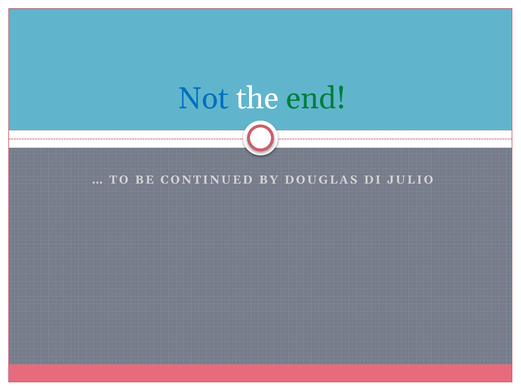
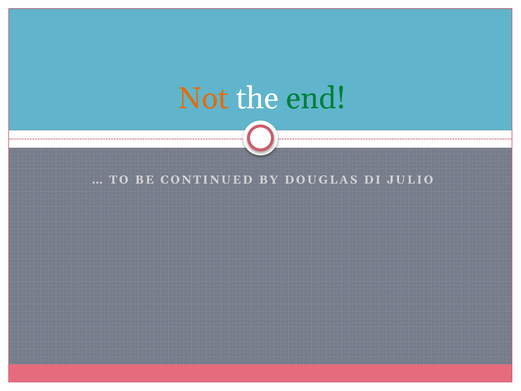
Not colour: blue -> orange (204, 99)
